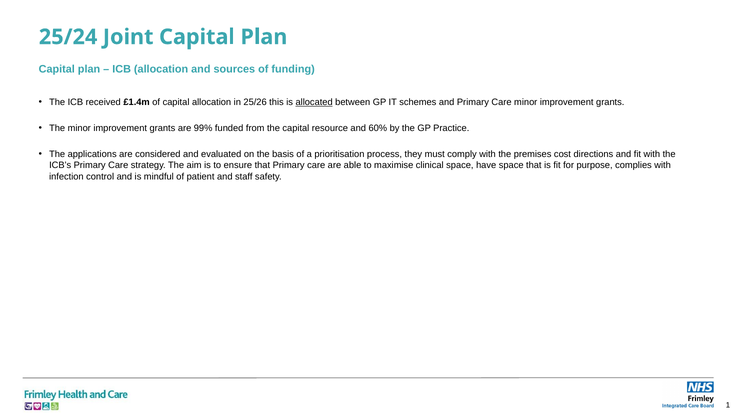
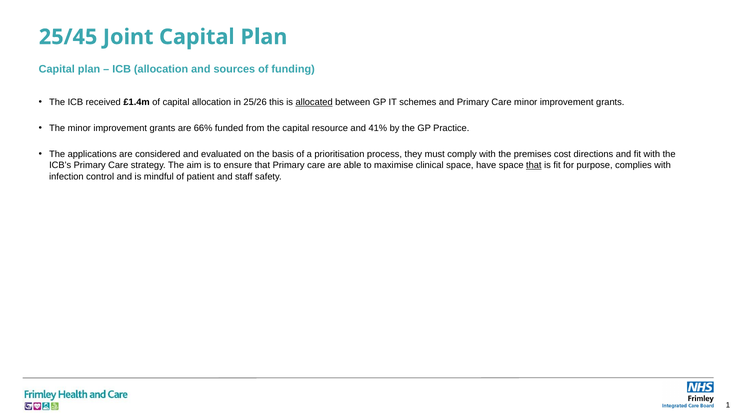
25/24: 25/24 -> 25/45 (68, 37)
99%: 99% -> 66% (203, 128)
60%: 60% -> 41% (378, 128)
that underline: none -> present (534, 165)
